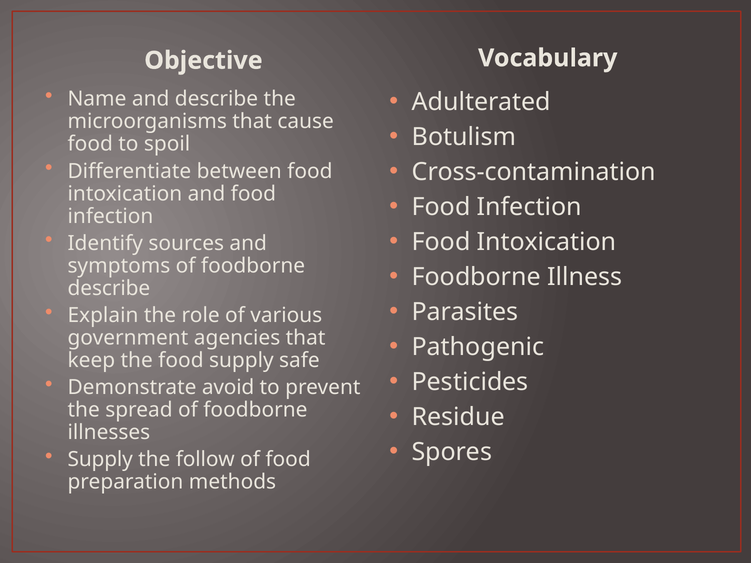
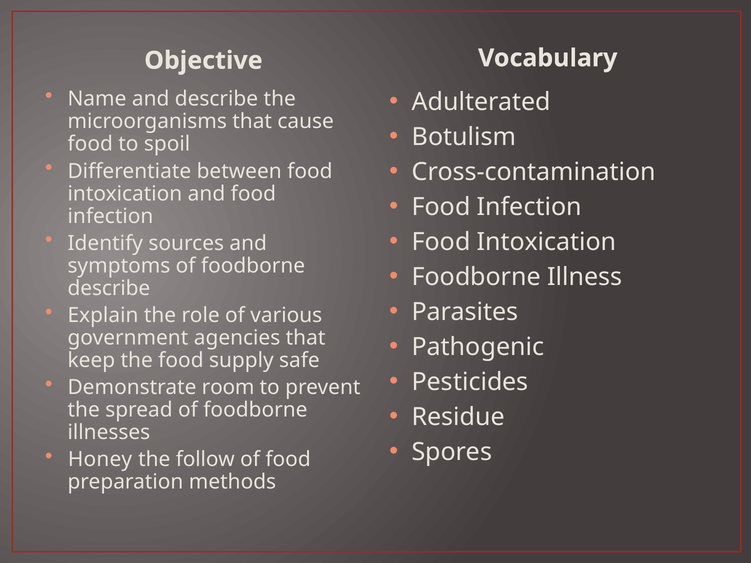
avoid: avoid -> room (228, 387)
Supply: Supply -> Honey (100, 460)
